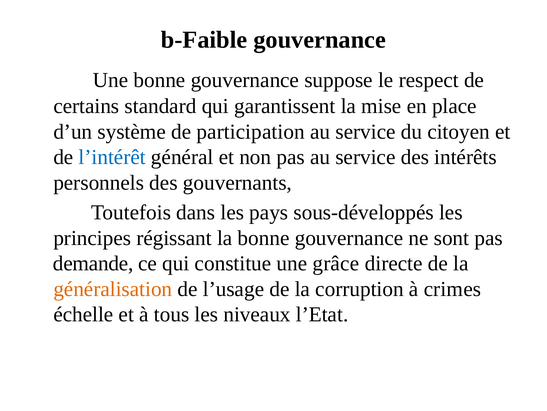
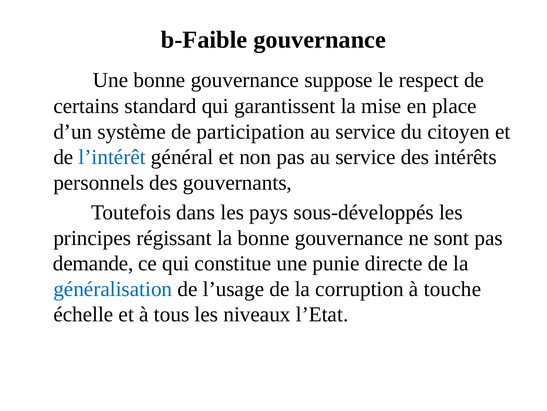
grâce: grâce -> punie (336, 263)
généralisation colour: orange -> blue (113, 289)
crimes: crimes -> touche (452, 289)
